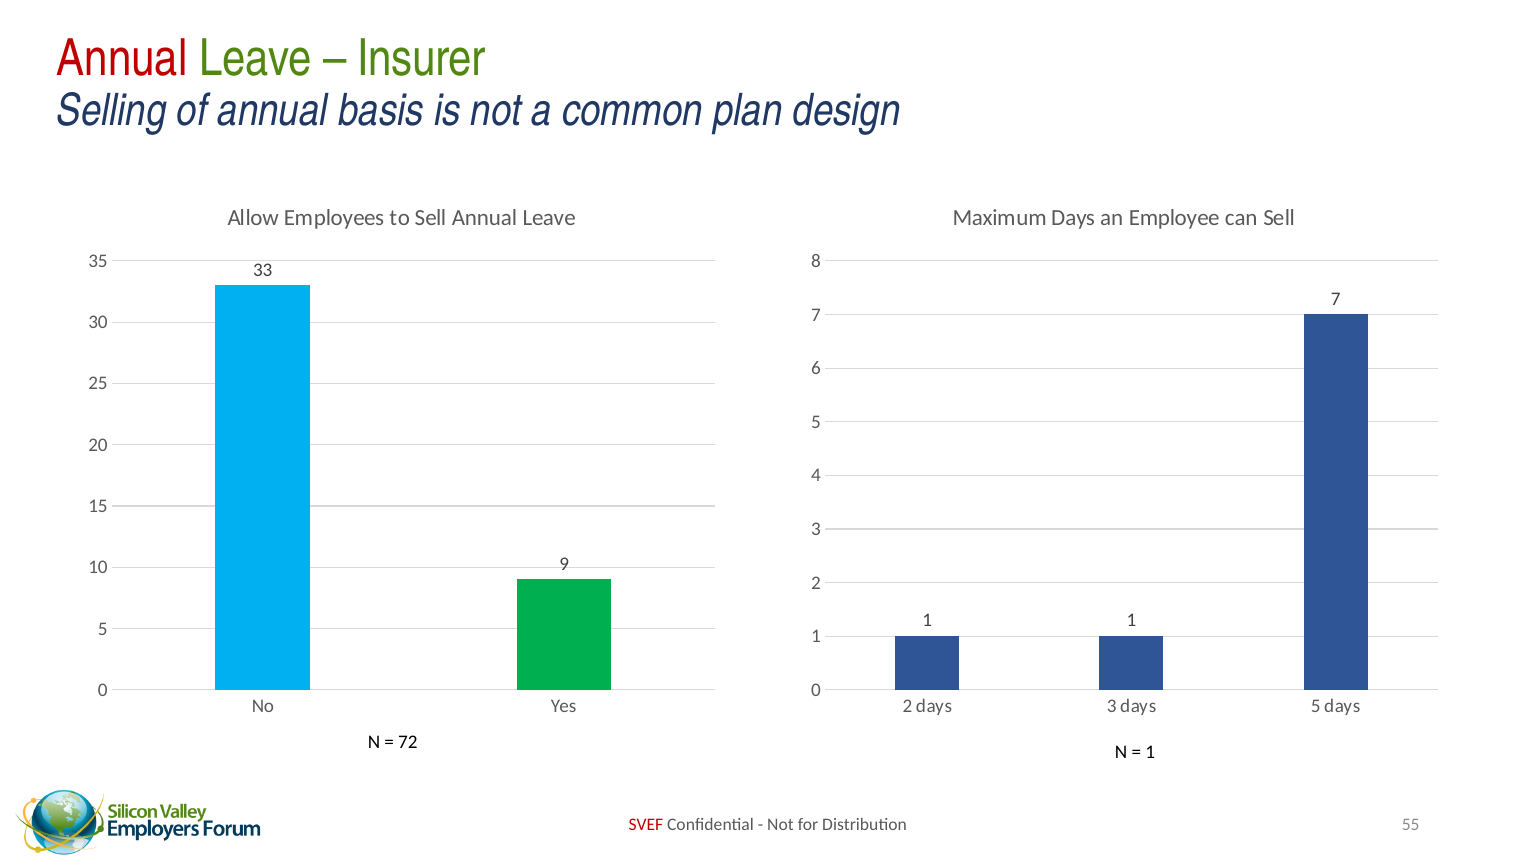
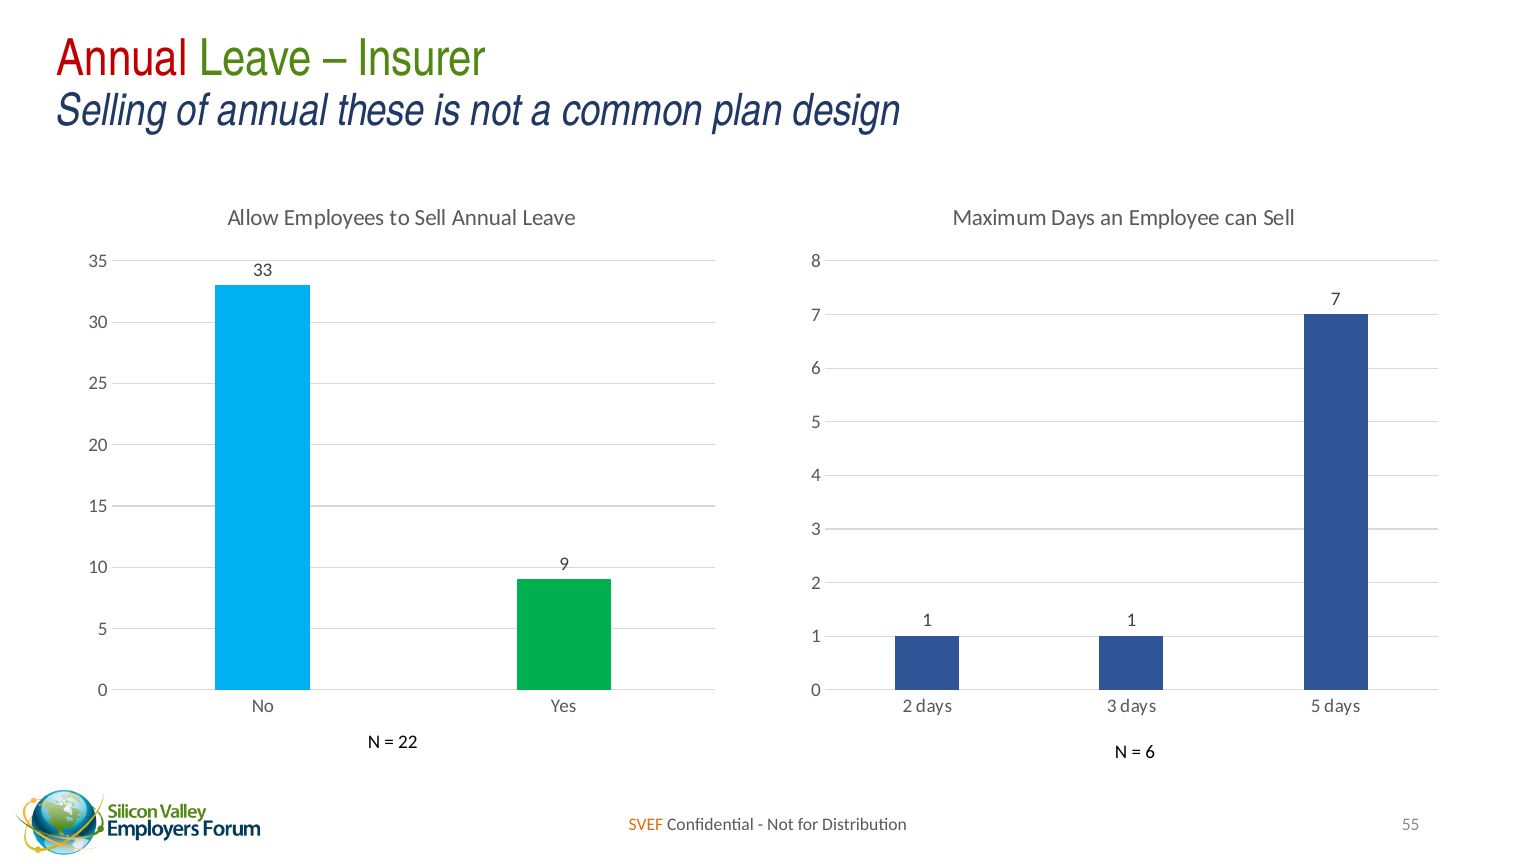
basis: basis -> these (381, 111)
72: 72 -> 22 (408, 742)
1: 1 -> 6 (1150, 752)
SVEF colour: red -> orange (646, 825)
